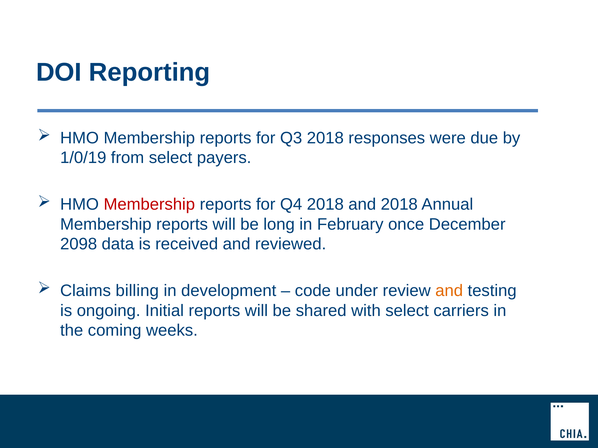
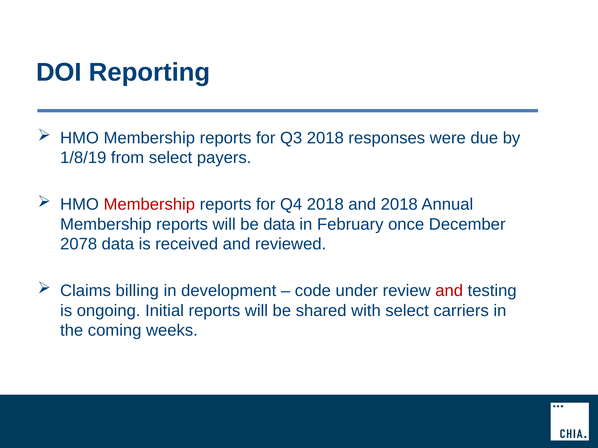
1/0/19: 1/0/19 -> 1/8/19 (83, 158)
be long: long -> data (279, 224)
2098: 2098 -> 2078 (79, 244)
and colour: orange -> red (449, 291)
